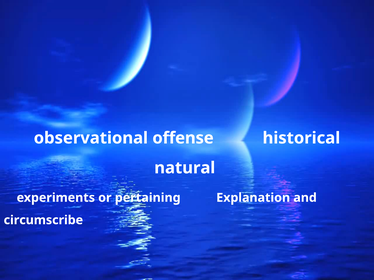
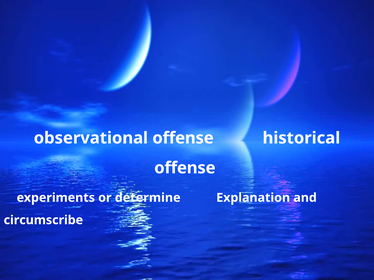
natural: natural -> offense (185, 168)
pertaining: pertaining -> determine (148, 198)
